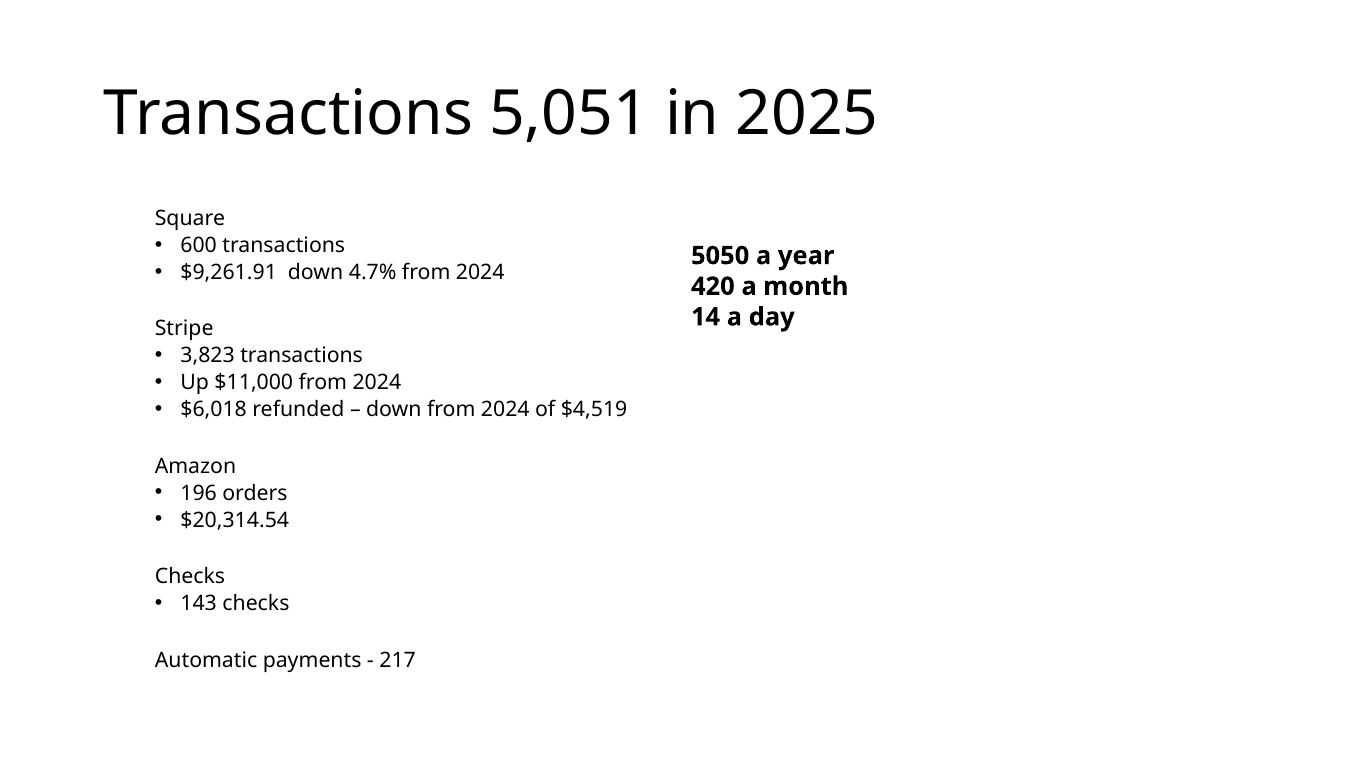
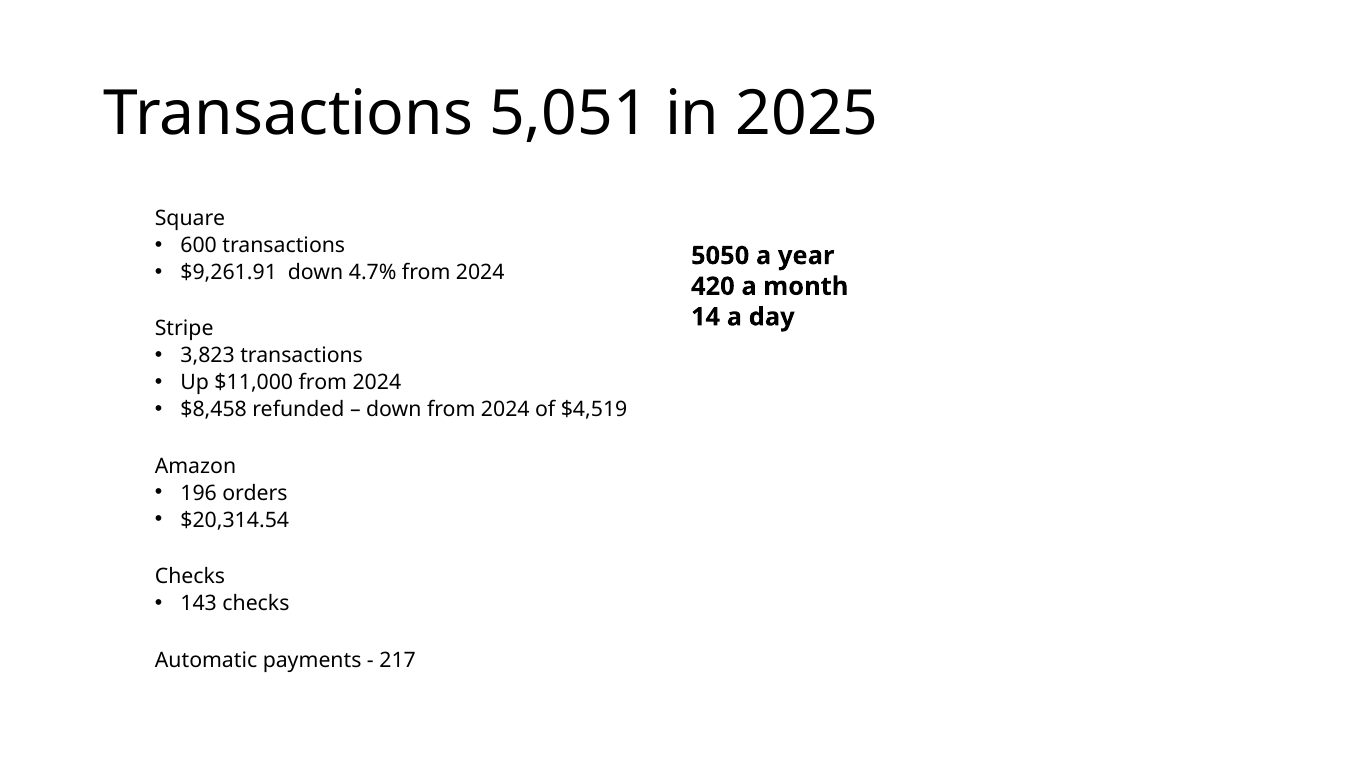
$6,018: $6,018 -> $8,458 (214, 410)
